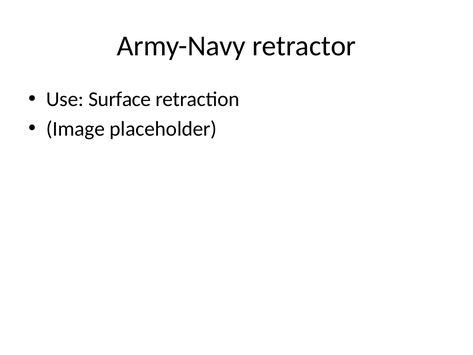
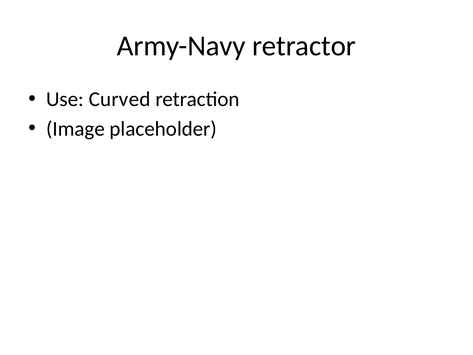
Surface: Surface -> Curved (120, 99)
